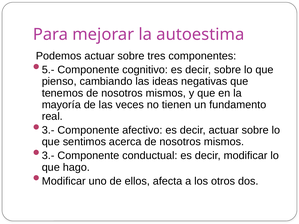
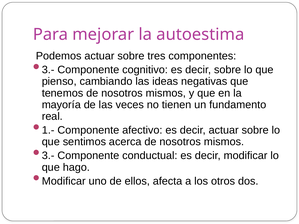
5.-: 5.- -> 3.- (48, 70)
3.-: 3.- -> 1.- (48, 130)
